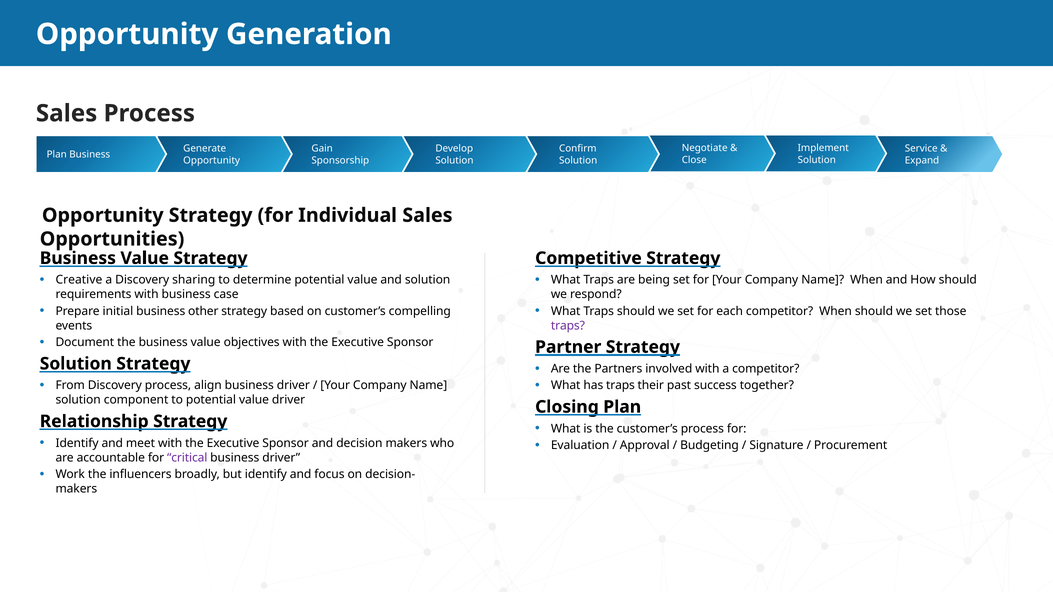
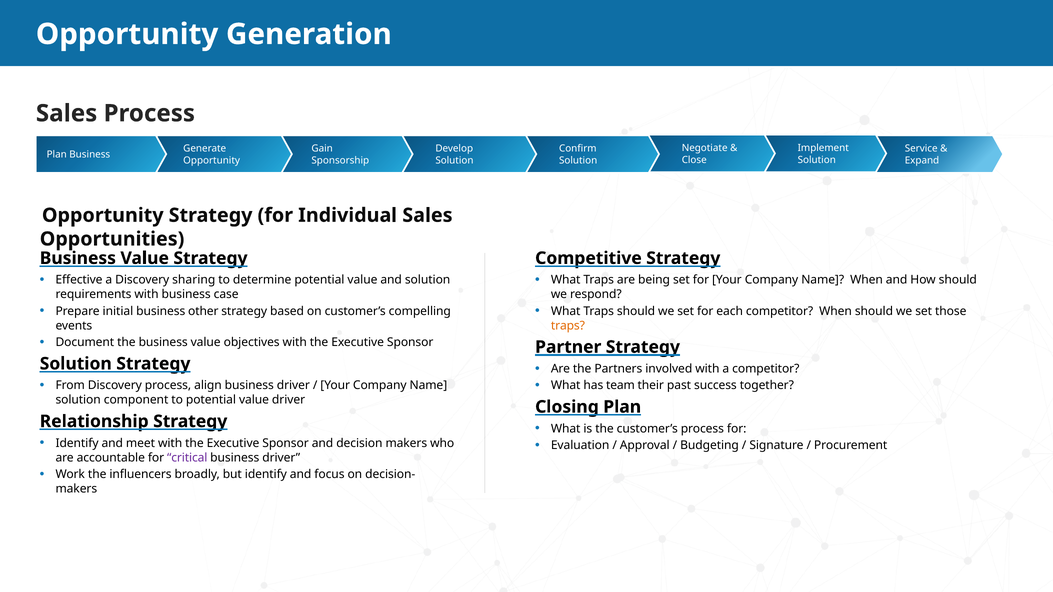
Creative: Creative -> Effective (79, 280)
traps colour: purple -> orange (568, 326)
has traps: traps -> team (620, 386)
